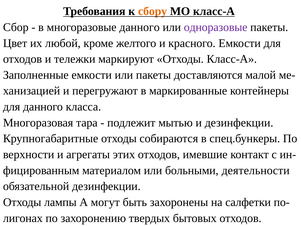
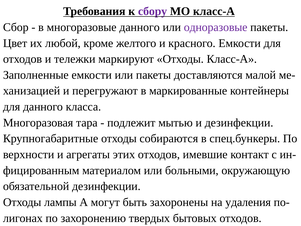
сбору colour: orange -> purple (153, 11)
деятельности: деятельности -> окружающую (256, 170)
салфетки: салфетки -> удаления (248, 202)
